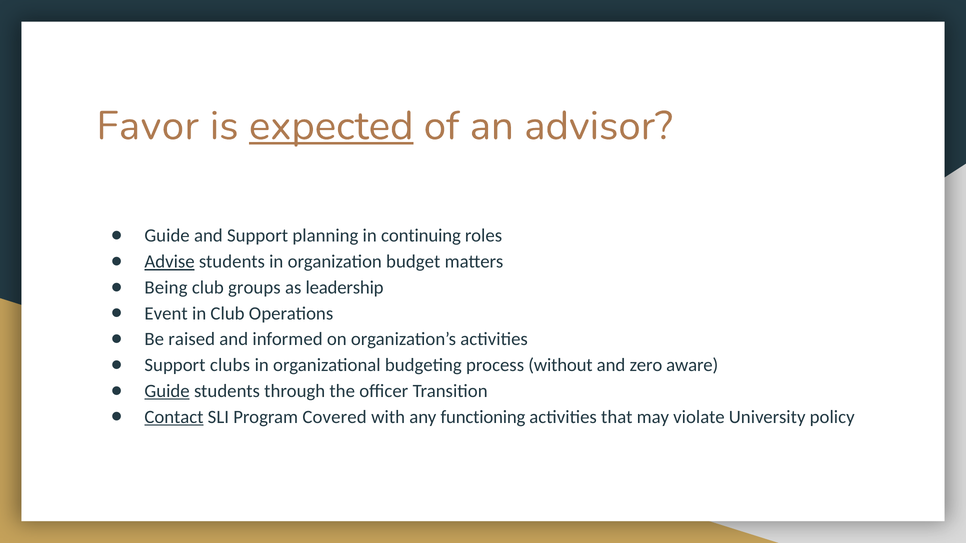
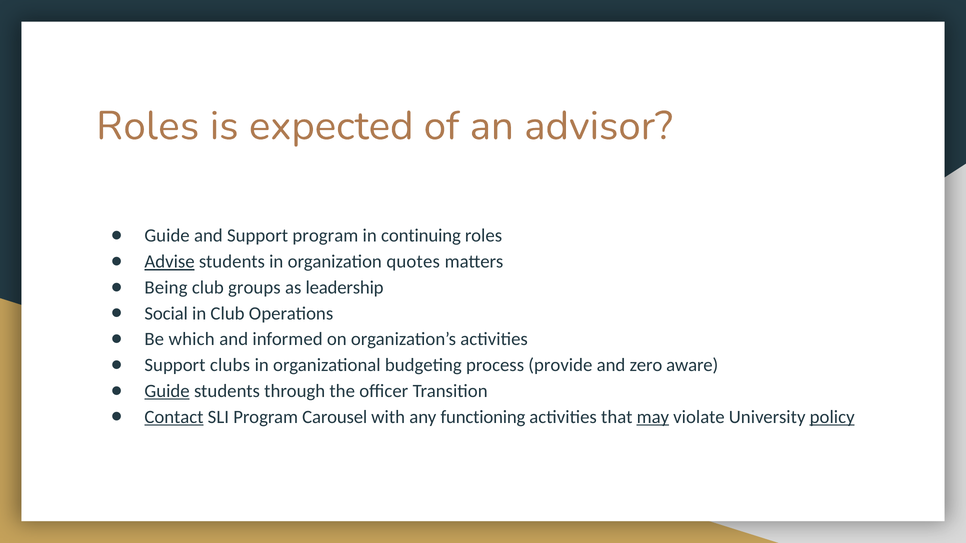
Favor: Favor -> Roles (148, 126)
expected underline: present -> none (331, 126)
Support planning: planning -> program (325, 236)
budget: budget -> quotes (413, 262)
Event: Event -> Social (166, 314)
raised: raised -> which (192, 340)
without: without -> provide (560, 365)
Covered: Covered -> Carousel (335, 417)
may underline: none -> present (653, 417)
policy underline: none -> present (832, 417)
